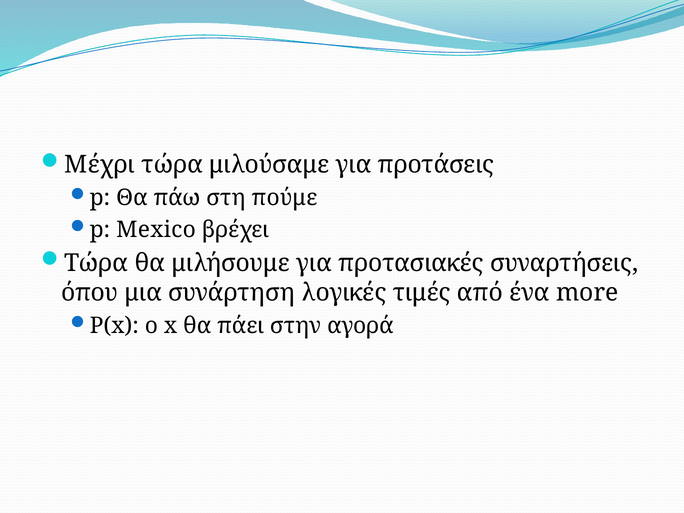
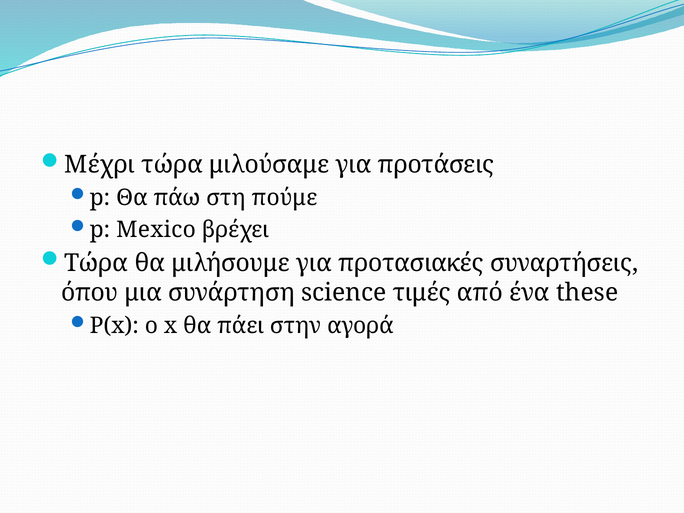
λογικές: λογικές -> science (344, 293)
more: more -> these (587, 293)
